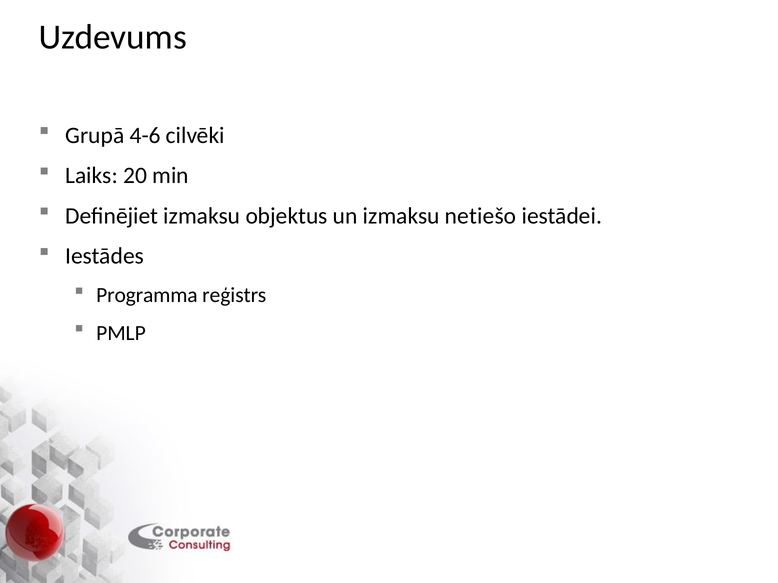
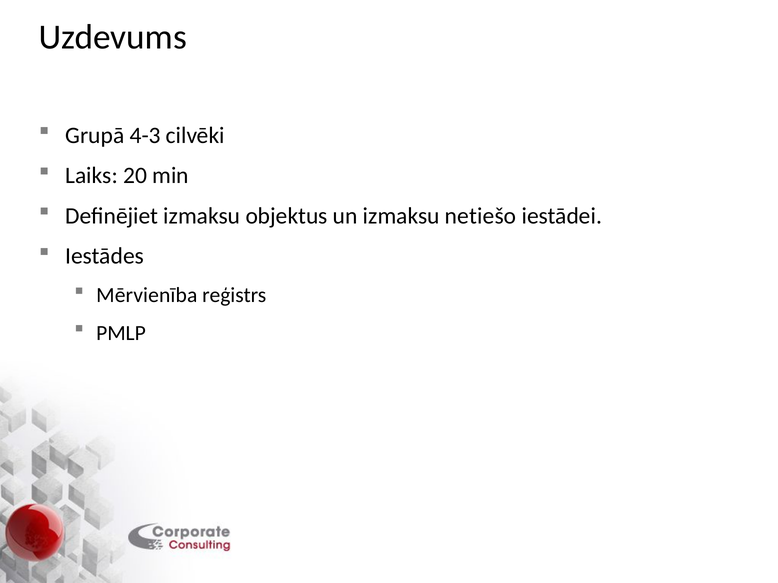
4-6: 4-6 -> 4-3 (145, 135)
Programma: Programma -> Mērvienība (147, 295)
